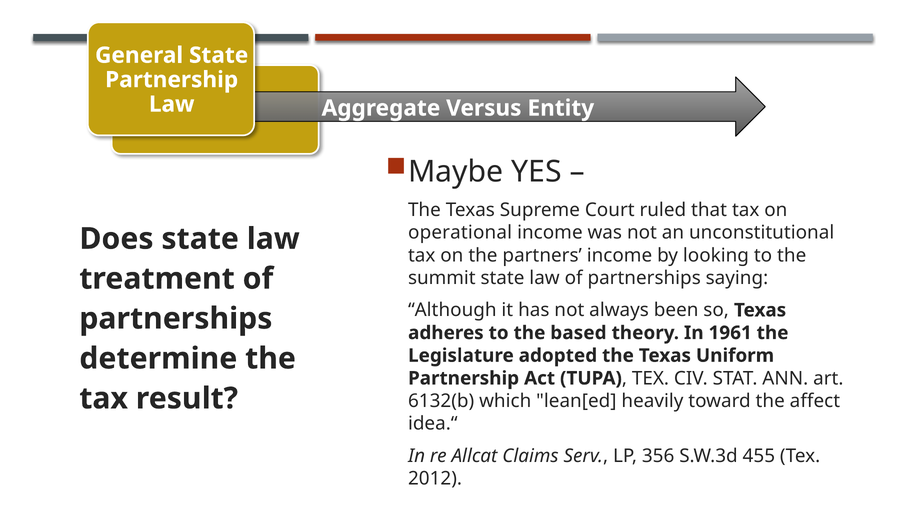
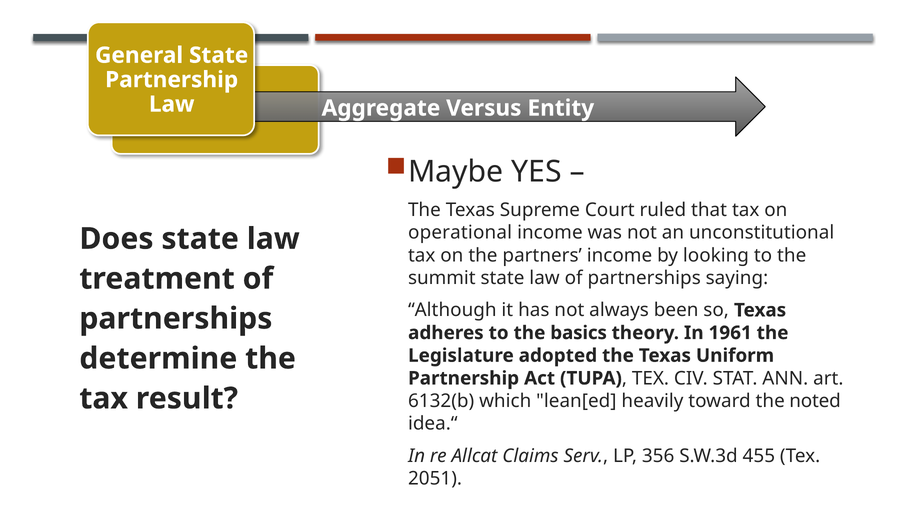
based: based -> basics (579, 333)
affect: affect -> noted (815, 401)
2012: 2012 -> 2051 (435, 478)
